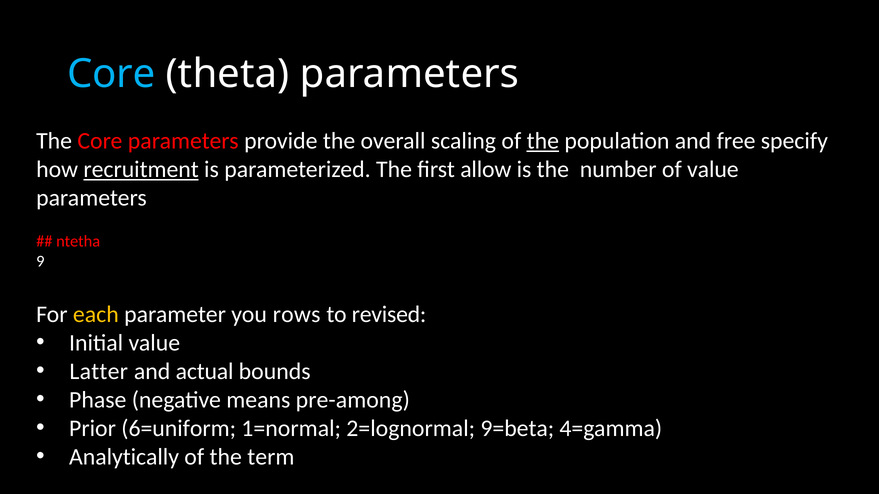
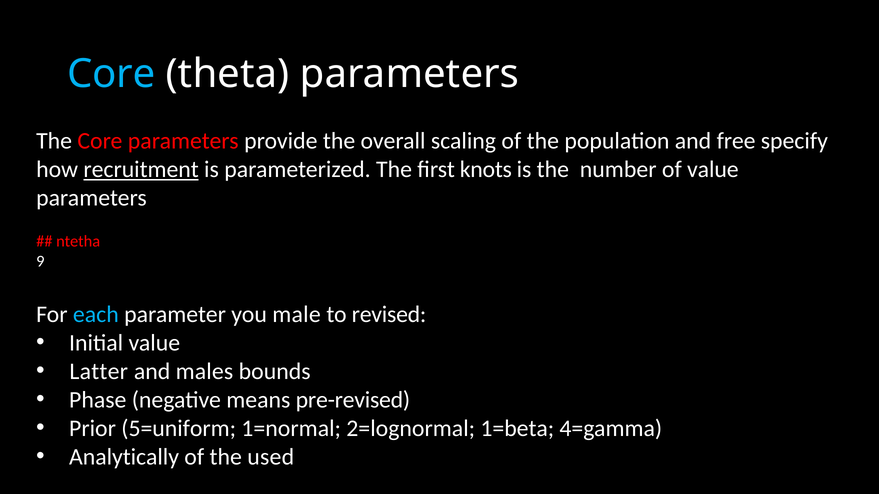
the underline: present -> none (543, 141)
allow: allow -> knots (486, 170)
each colour: yellow -> light blue (96, 315)
rows: rows -> male (297, 315)
actual: actual -> males (204, 372)
pre-among: pre-among -> pre-revised (353, 400)
6=uniform: 6=uniform -> 5=uniform (179, 429)
9=beta: 9=beta -> 1=beta (517, 429)
term: term -> used (271, 457)
